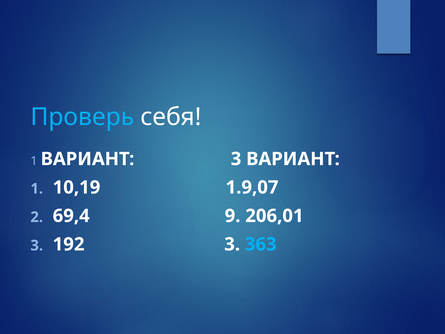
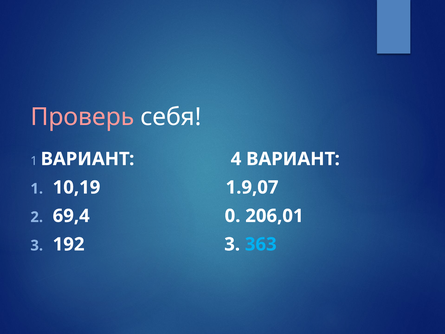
Проверь colour: light blue -> pink (82, 117)
ВАРИАНТ 3: 3 -> 4 (236, 159)
9: 9 -> 0 (233, 216)
